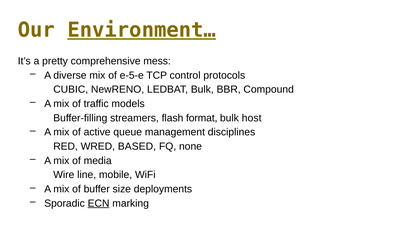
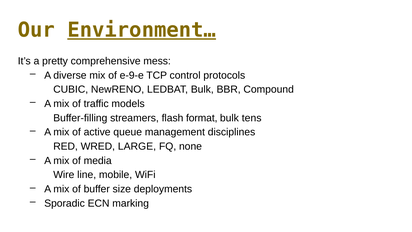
e-5-e: e-5-e -> e-9-e (132, 75)
host: host -> tens (252, 118)
BASED: BASED -> LARGE (137, 146)
ECN underline: present -> none (99, 203)
